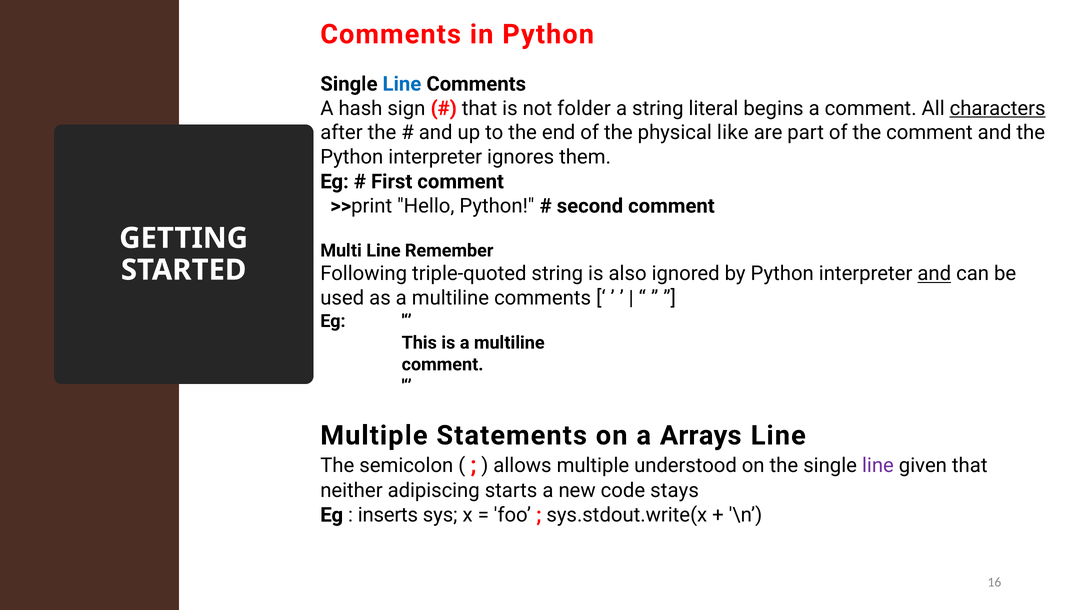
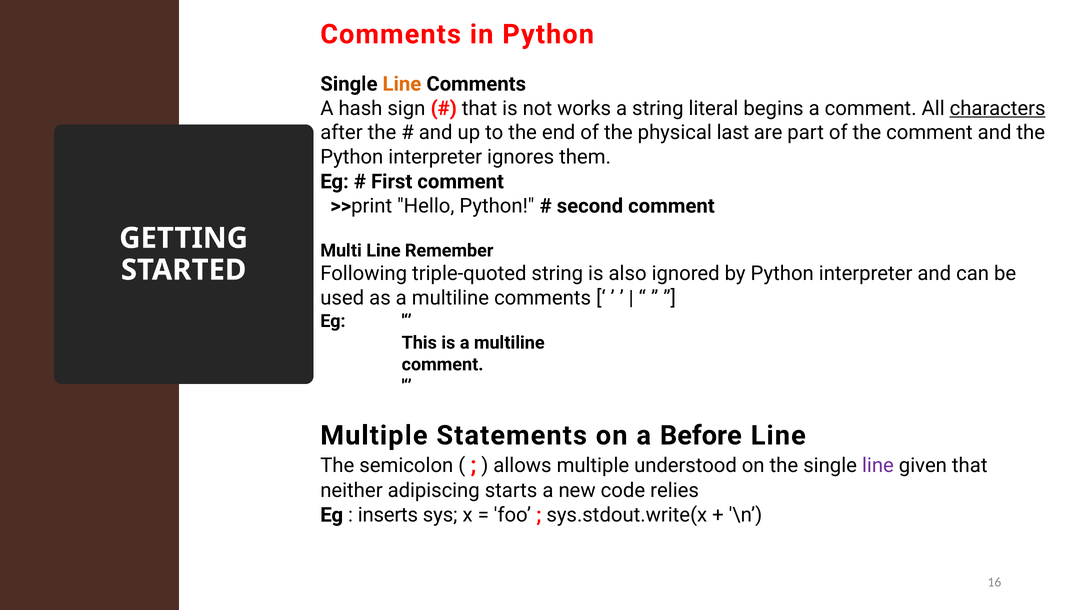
Line colour: blue -> orange (402, 84)
folder: folder -> works (584, 108)
like: like -> last (733, 133)
and underline: present -> none (934, 274)
Arrays: Arrays -> Before (701, 435)
stays: stays -> relies (675, 490)
